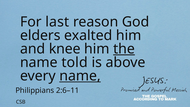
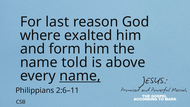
elders: elders -> where (40, 35)
knee: knee -> form (65, 49)
the underline: present -> none (124, 49)
